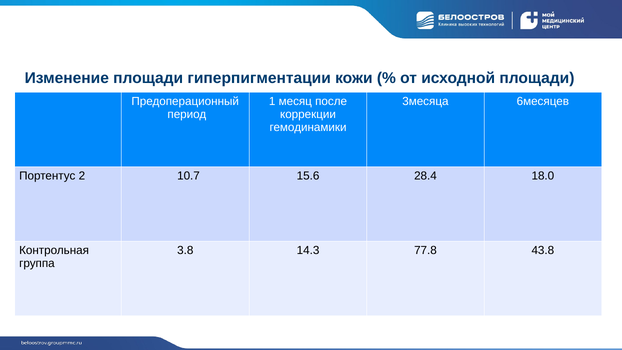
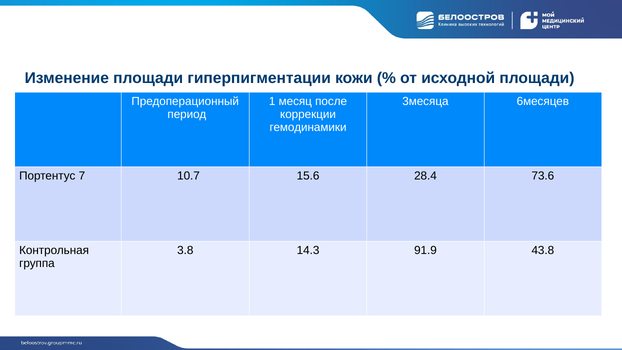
2: 2 -> 7 (82, 176)
18.0: 18.0 -> 73.6 (543, 176)
77.8: 77.8 -> 91.9 (425, 250)
